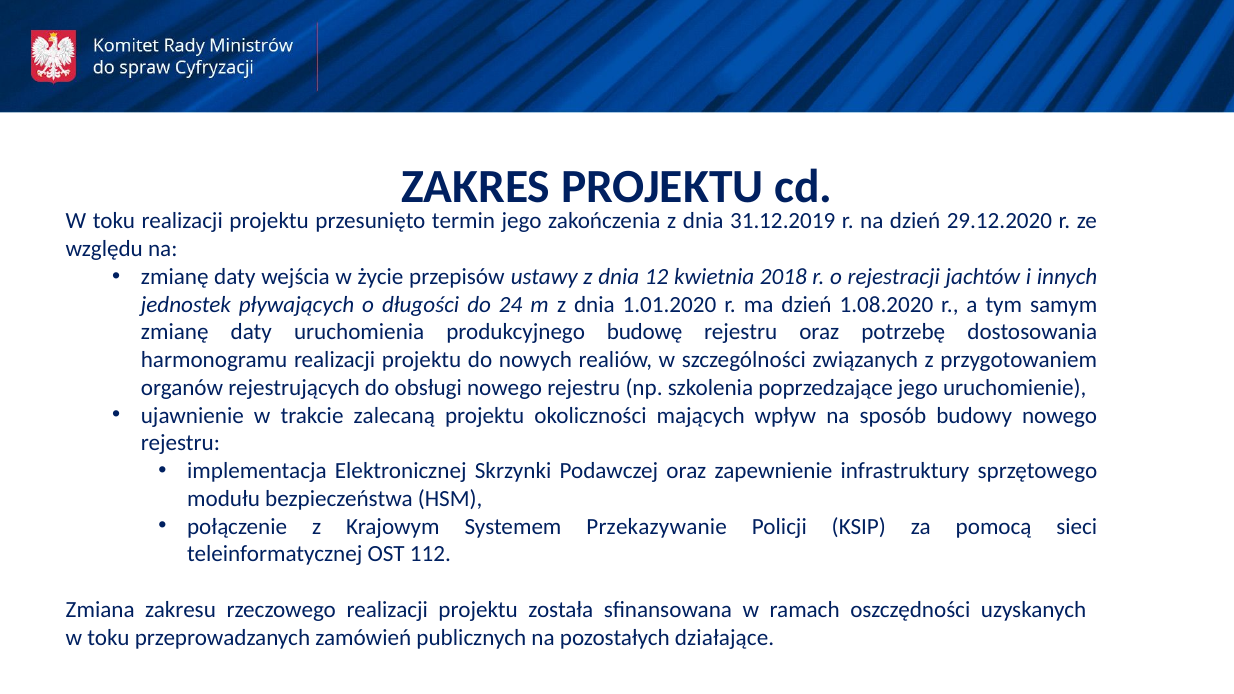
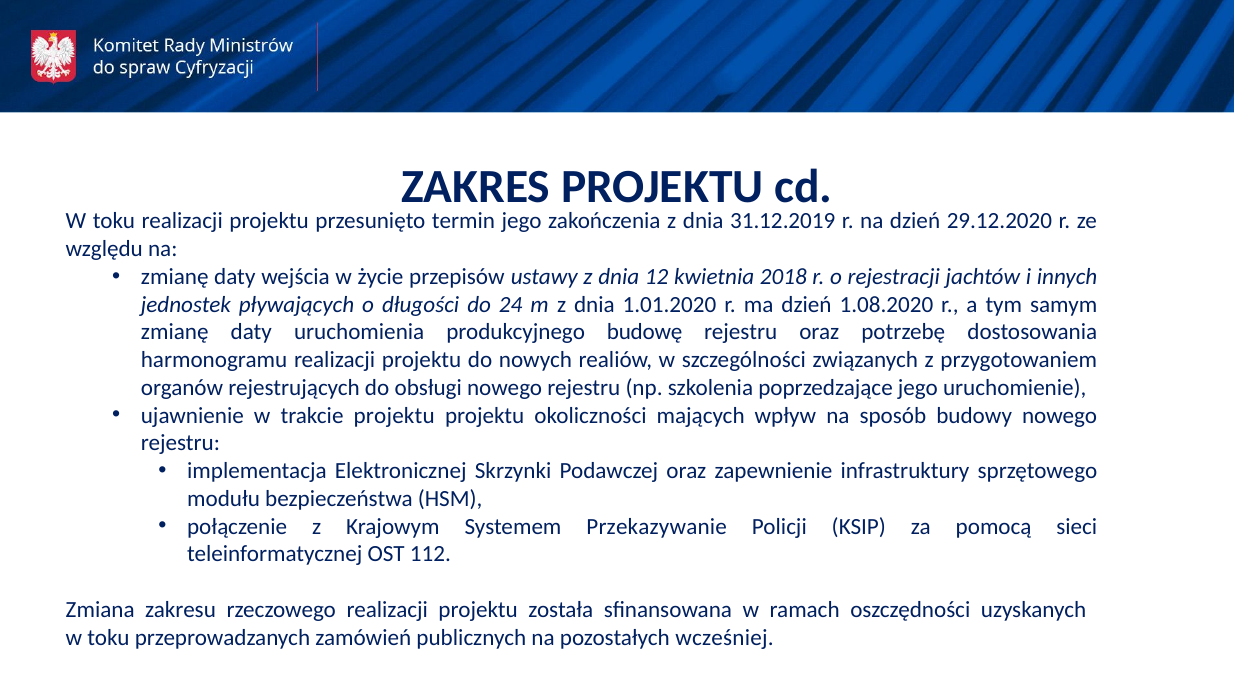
trakcie zalecaną: zalecaną -> projektu (394, 416)
działające: działające -> wcześniej (725, 638)
